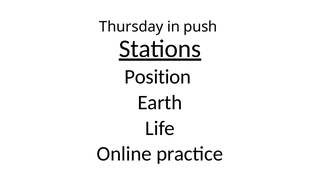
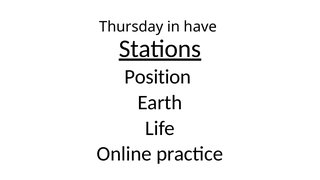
push: push -> have (200, 27)
